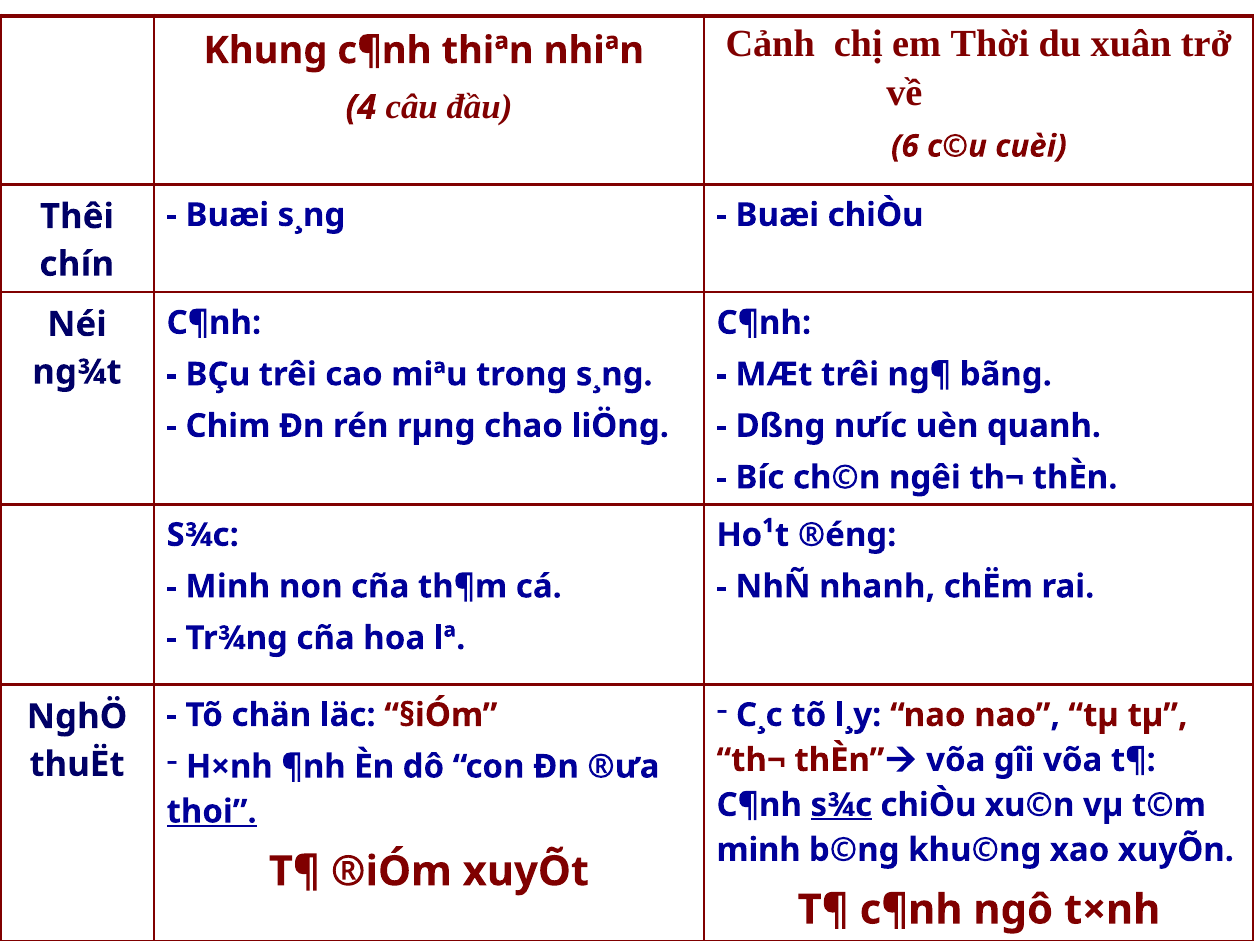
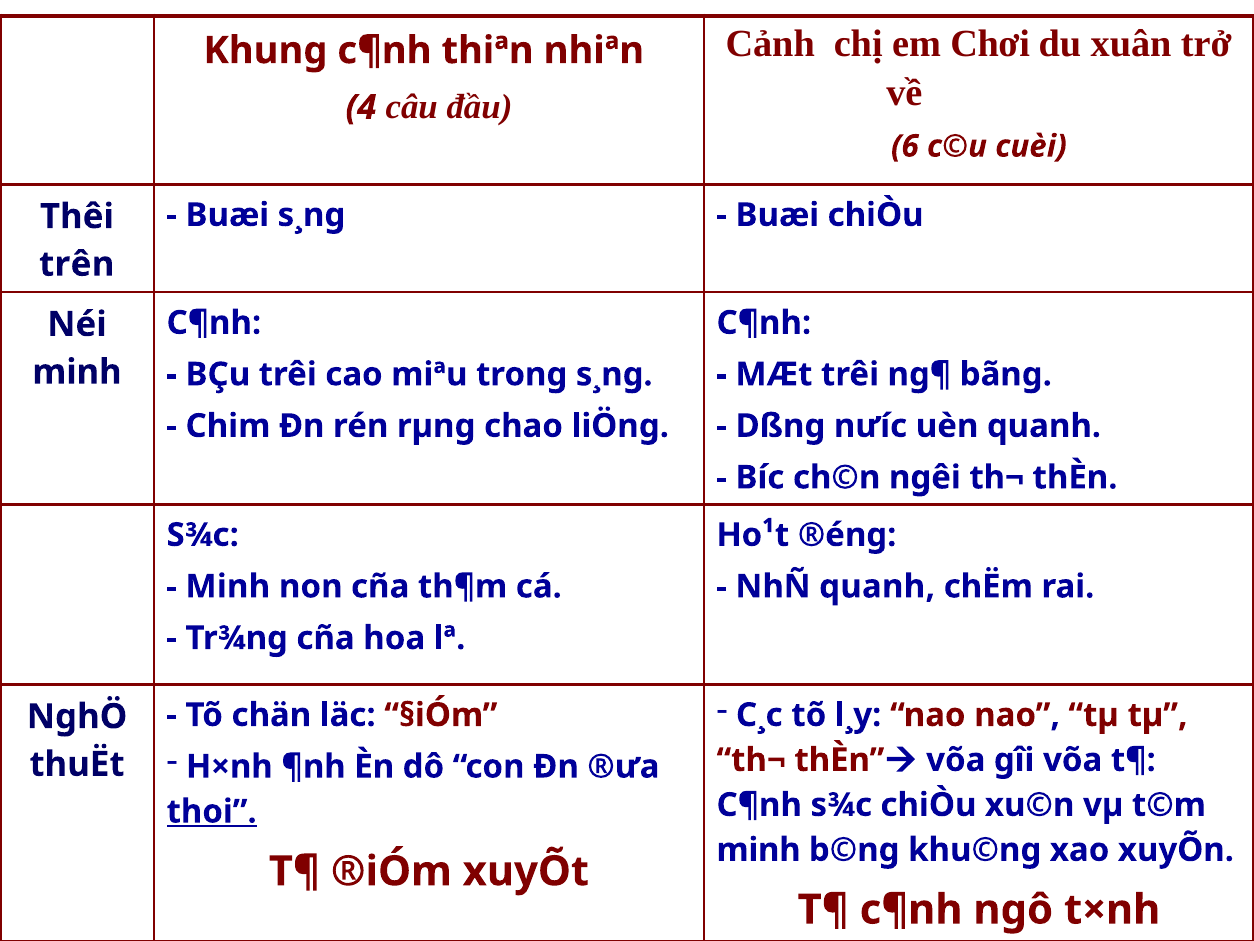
Thời: Thời -> Chơi (990, 44)
chín: chín -> trên (77, 264)
ng¾t: ng¾t -> minh (77, 372)
NhÑ nhanh: nhanh -> quanh (877, 586)
s¾c underline: present -> none (841, 805)
